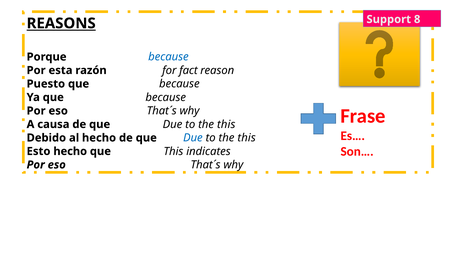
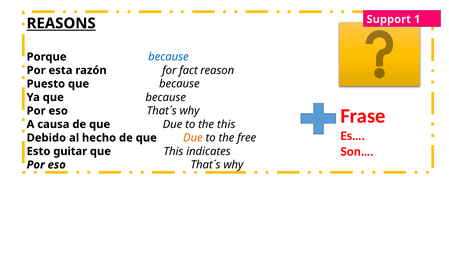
8: 8 -> 1 (417, 19)
Due colour: blue -> orange (193, 138)
this: this -> free (247, 138)
Esto hecho: hecho -> guitar (70, 151)
